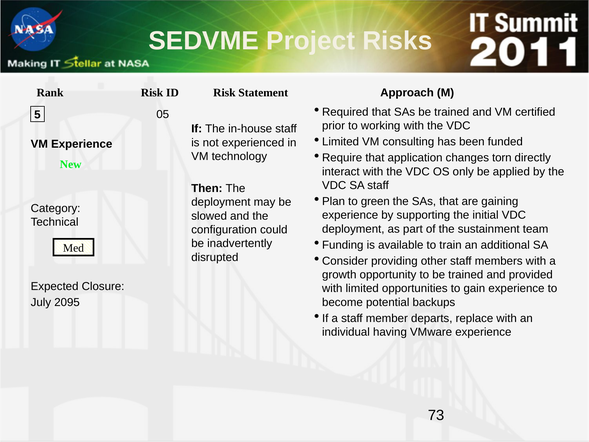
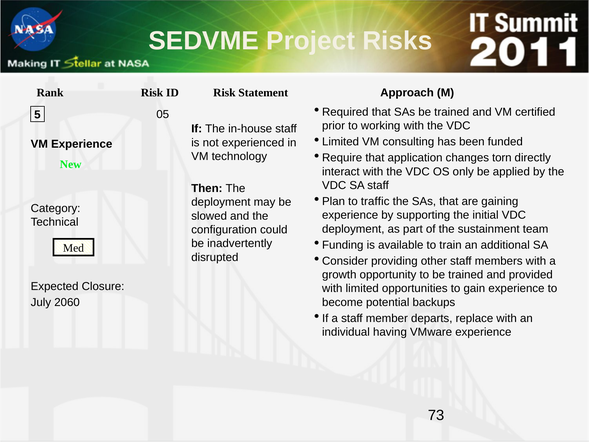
green: green -> traffic (375, 201)
2095: 2095 -> 2060 (67, 302)
